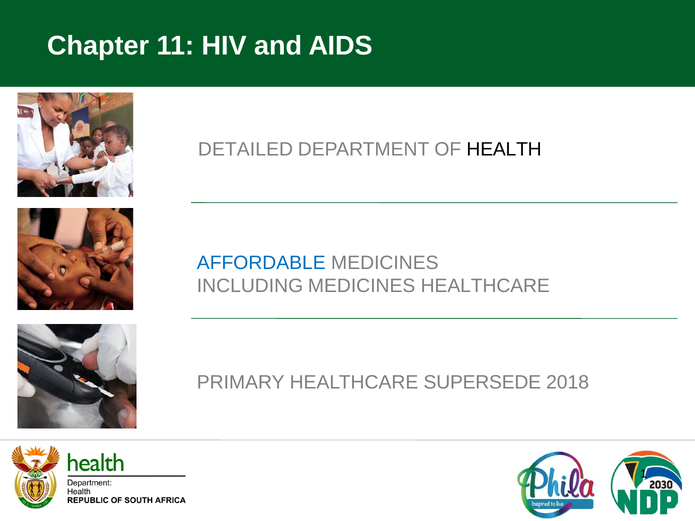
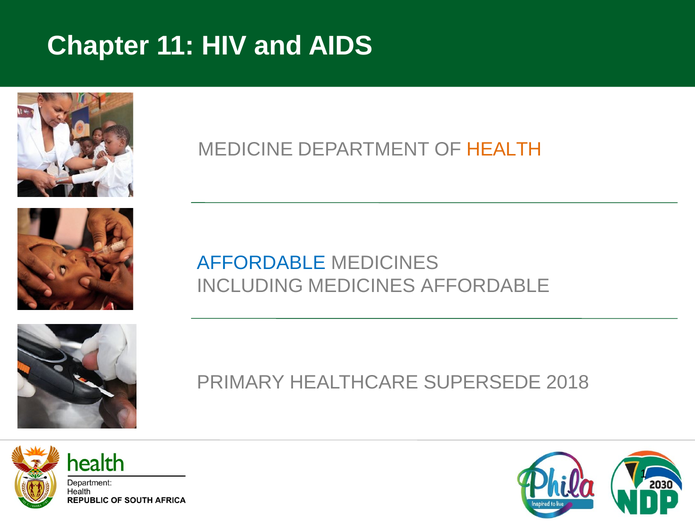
DETAILED: DETAILED -> MEDICINE (246, 150)
HEALTH colour: black -> orange (504, 150)
MEDICINES HEALTHCARE: HEALTHCARE -> AFFORDABLE (485, 286)
